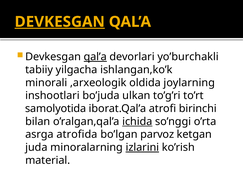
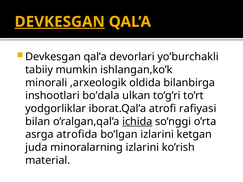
qal’a underline: present -> none (95, 57)
yilgacha: yilgacha -> mumkin (77, 70)
joylarning: joylarning -> bilanbirga (189, 83)
bo’juda: bo’juda -> bo’dala (101, 96)
samolyotida: samolyotida -> yodgorliklar (56, 109)
birinchi: birinchi -> rafiyasi (198, 109)
bo’lgan parvoz: parvoz -> izlarini (157, 135)
izlarini underline: present -> none (142, 148)
